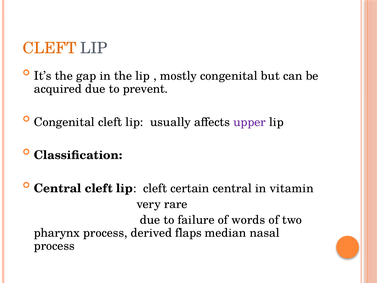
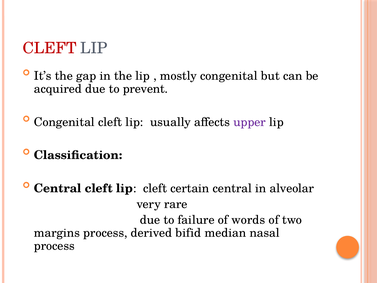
CLEFT colour: orange -> red (50, 48)
vitamin: vitamin -> alveolar (292, 188)
pharynx: pharynx -> margins (57, 233)
flaps: flaps -> bifid (188, 233)
